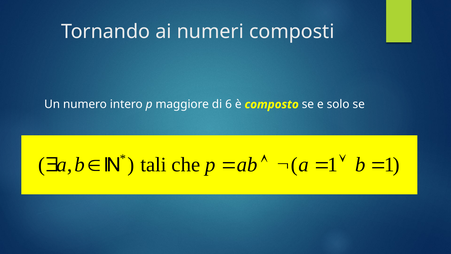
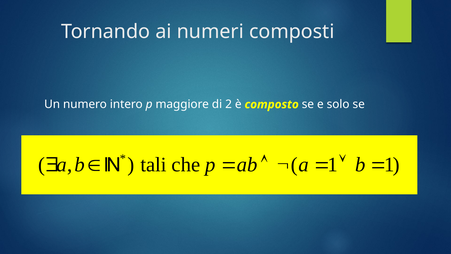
6: 6 -> 2 (229, 104)
